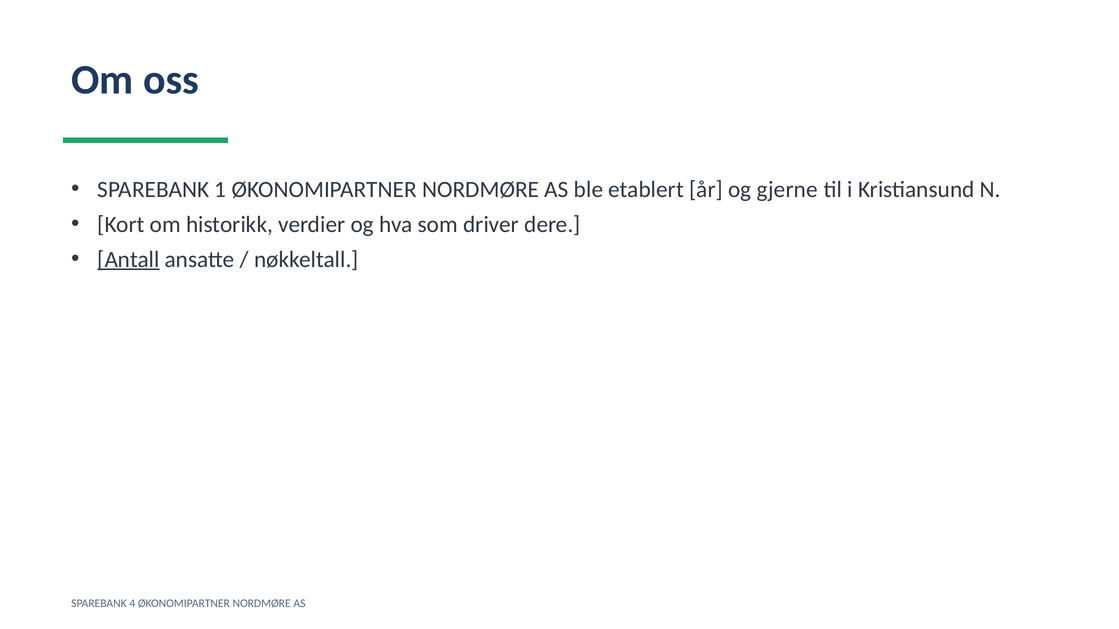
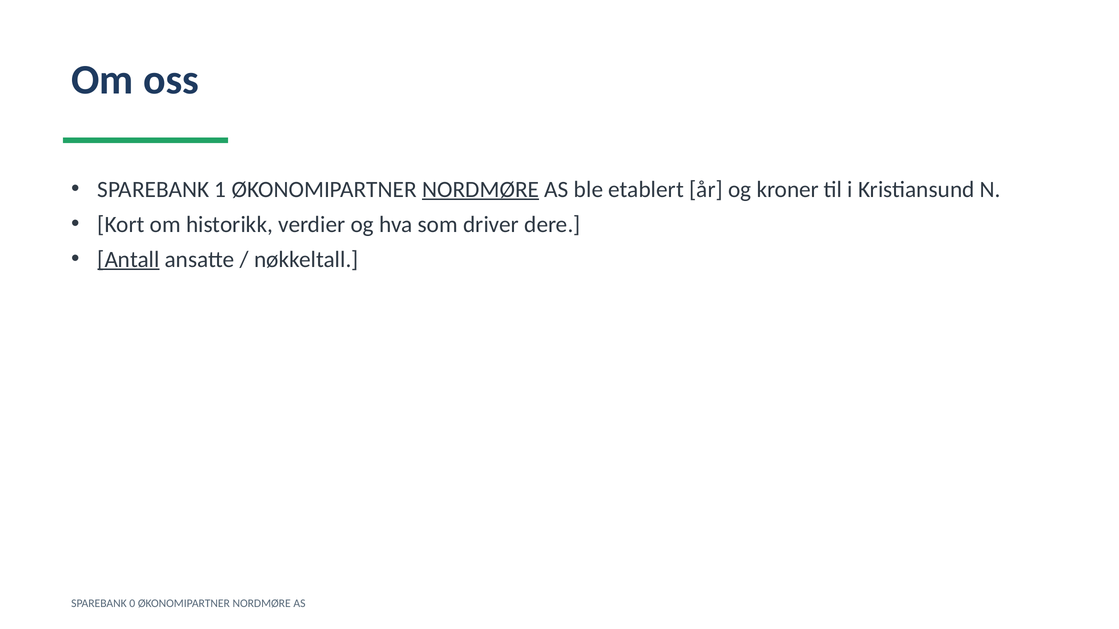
NORDMØRE underline: none -> present (481, 190)
gjerne: gjerne -> kroner (788, 190)
4: 4 -> 0 (132, 604)
